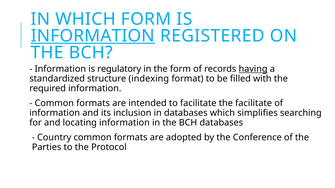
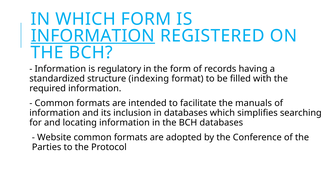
having underline: present -> none (253, 69)
the facilitate: facilitate -> manuals (254, 103)
Country: Country -> Website (54, 138)
